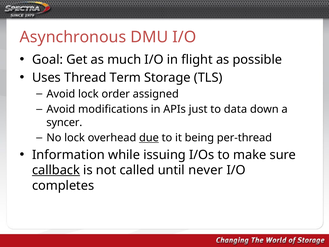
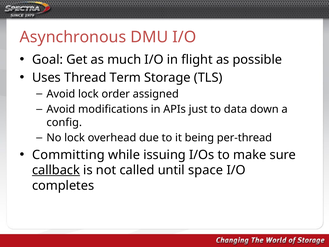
syncer: syncer -> config (64, 122)
due underline: present -> none (149, 138)
Information: Information -> Committing (68, 155)
never: never -> space (206, 170)
